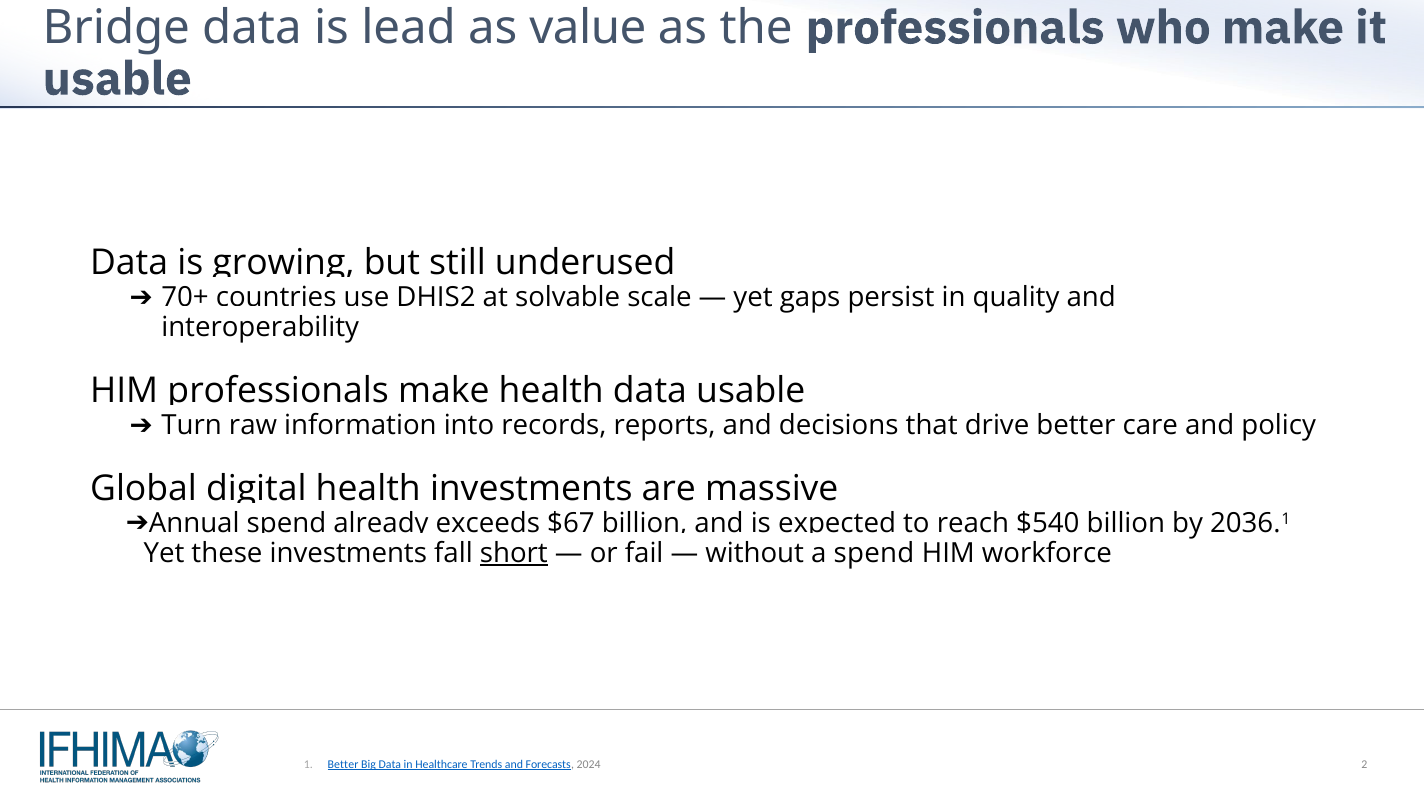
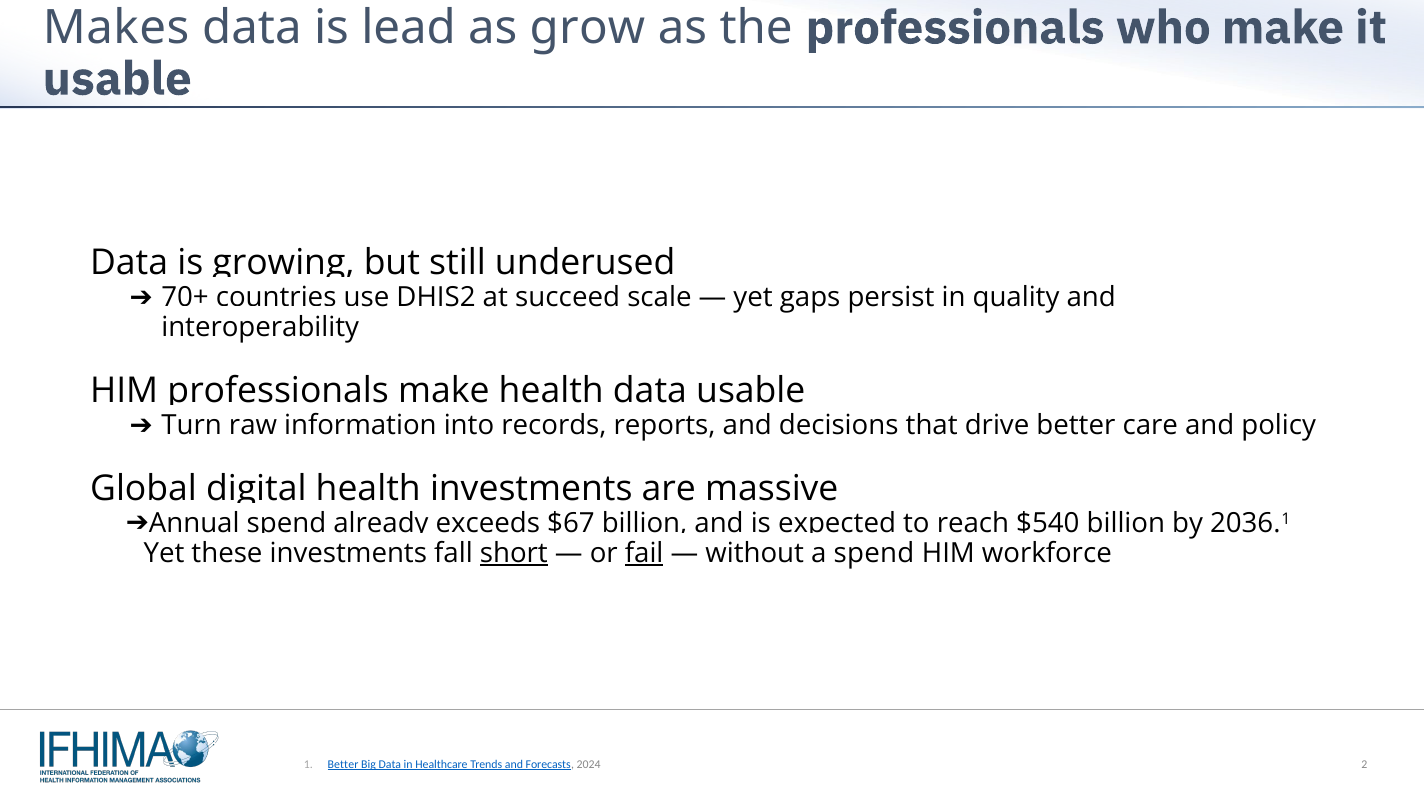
Bridge: Bridge -> Makes (116, 28)
value: value -> grow (588, 28)
solvable: solvable -> succeed (568, 297)
fail underline: none -> present (644, 553)
